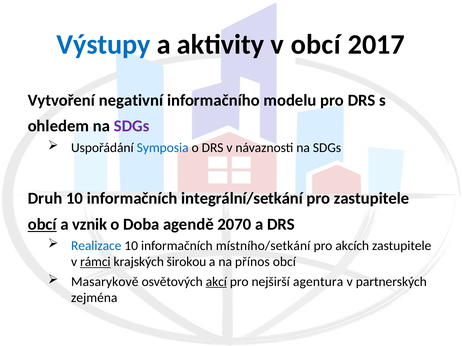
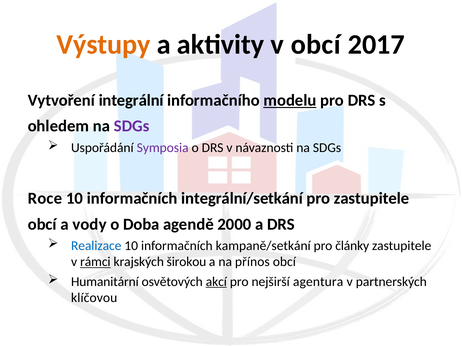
Výstupy colour: blue -> orange (104, 45)
negativní: negativní -> integrální (131, 100)
modelu underline: none -> present (290, 100)
Symposia colour: blue -> purple (163, 148)
Druh: Druh -> Roce (45, 199)
obcí underline: present -> none (42, 225)
vznik: vznik -> vody (90, 225)
2070: 2070 -> 2000 (234, 225)
místního/setkání: místního/setkání -> kampaně/setkání (263, 246)
akcích: akcích -> články (352, 246)
Masarykově: Masarykově -> Humanitární (105, 282)
zejména: zejména -> klíčovou (94, 298)
